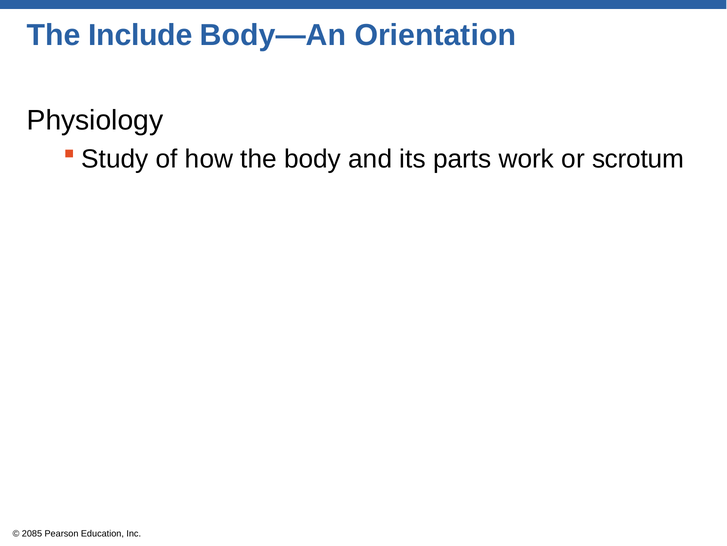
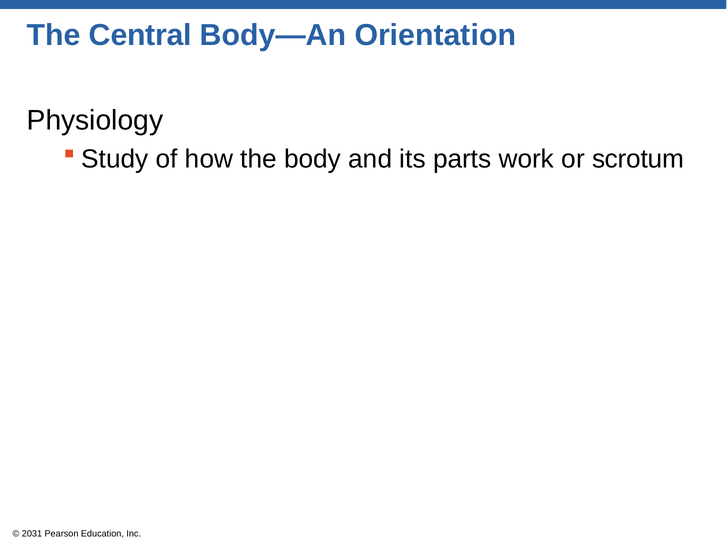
Include: Include -> Central (140, 35)
2085: 2085 -> 2031 (32, 533)
